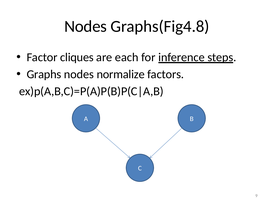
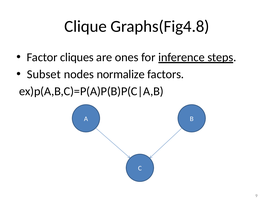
Nodes: Nodes -> Clique (86, 27)
each: each -> ones (127, 57)
Graphs: Graphs -> Subset (44, 75)
